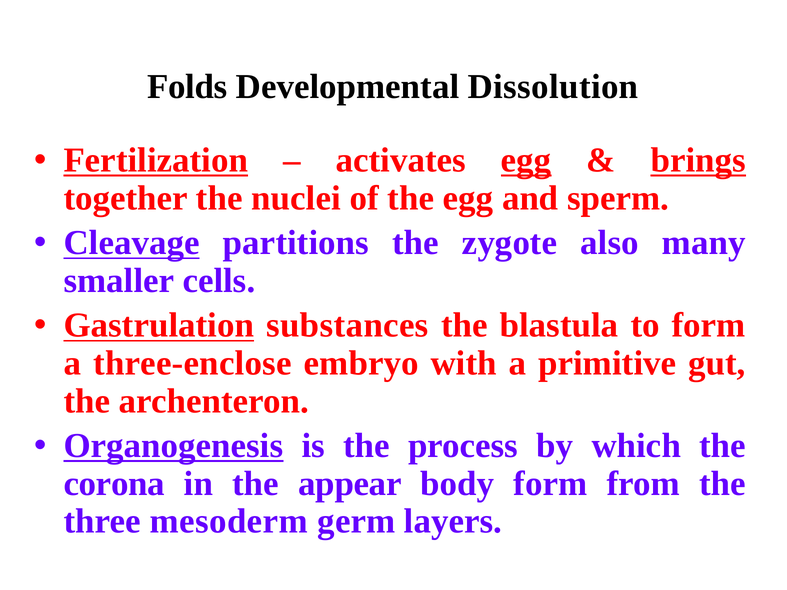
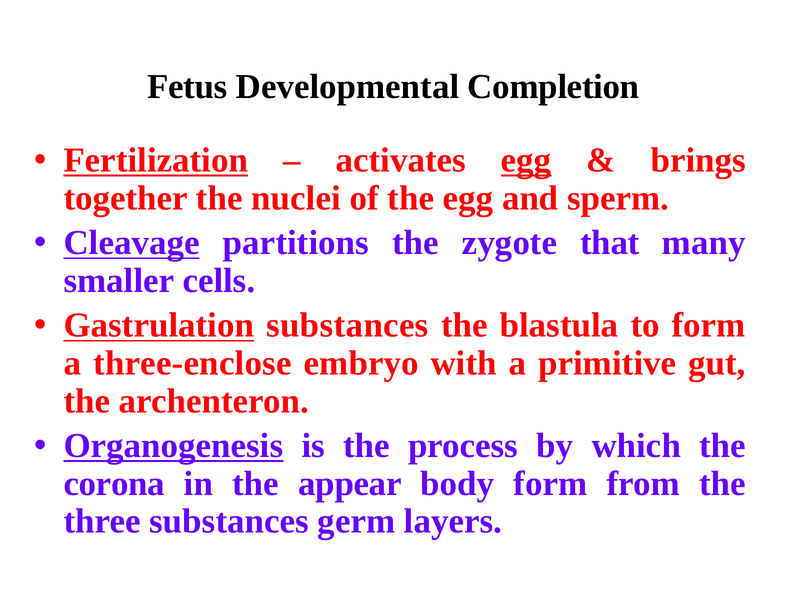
Folds: Folds -> Fetus (187, 87)
Dissolution: Dissolution -> Completion (553, 87)
brings underline: present -> none (698, 160)
also: also -> that (610, 243)
three mesoderm: mesoderm -> substances (229, 522)
